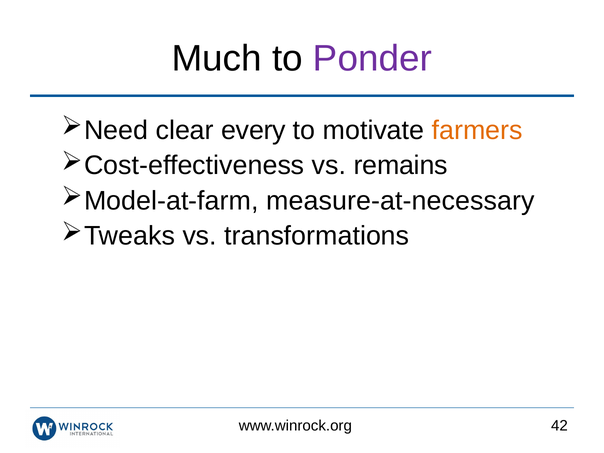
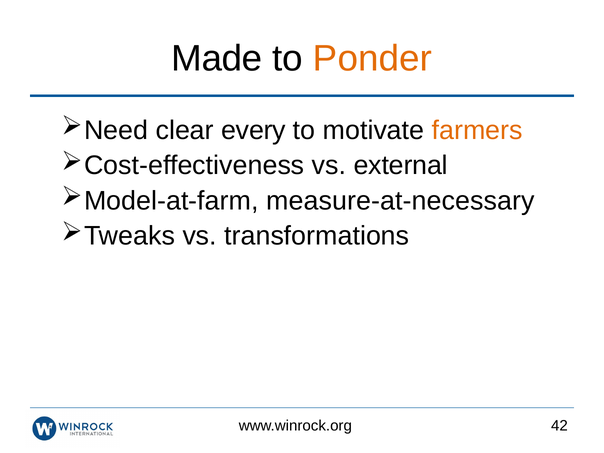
Much: Much -> Made (217, 58)
Ponder colour: purple -> orange (373, 58)
remains: remains -> external (401, 166)
